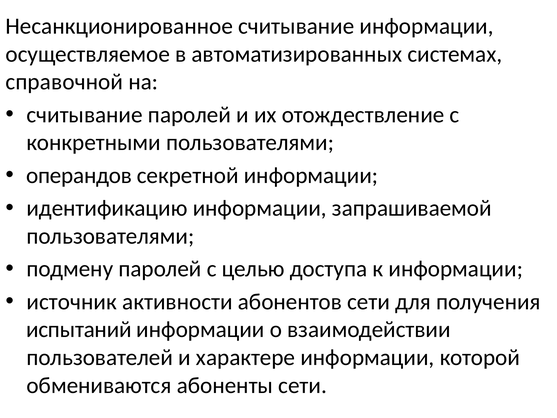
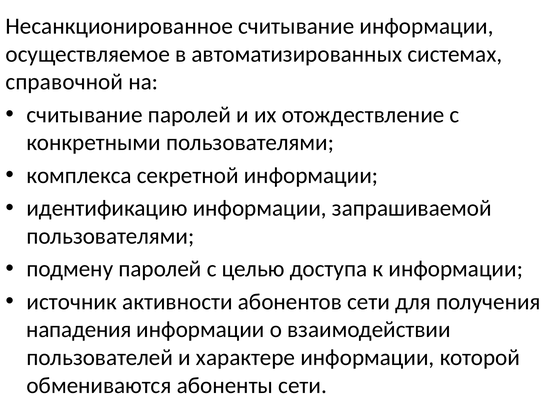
операндов: операндов -> комплекса (79, 175)
испытаний: испытаний -> нападения (79, 329)
